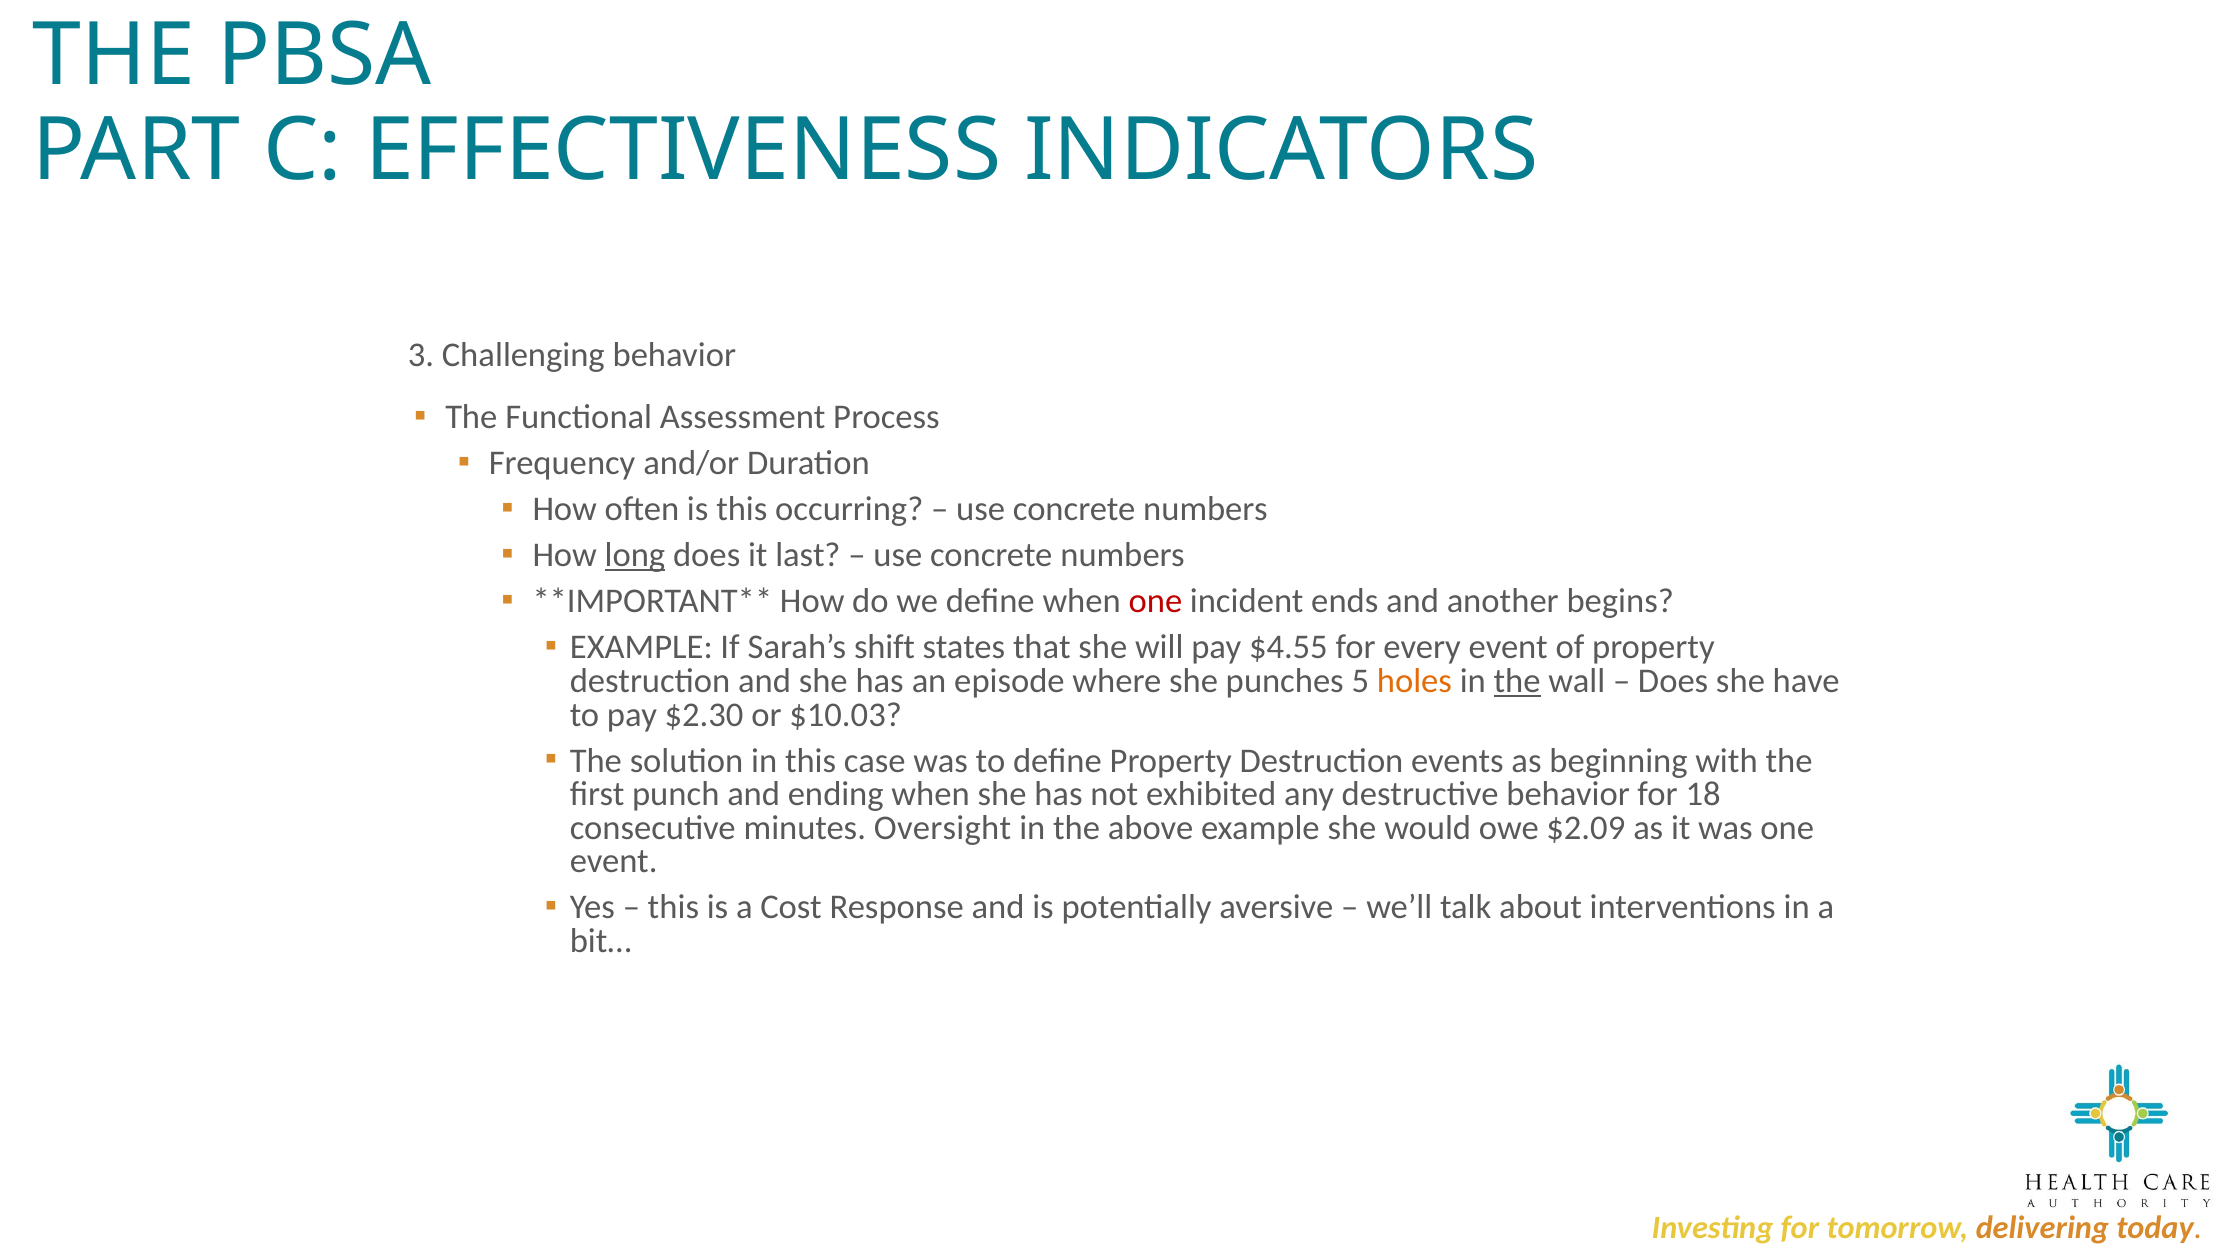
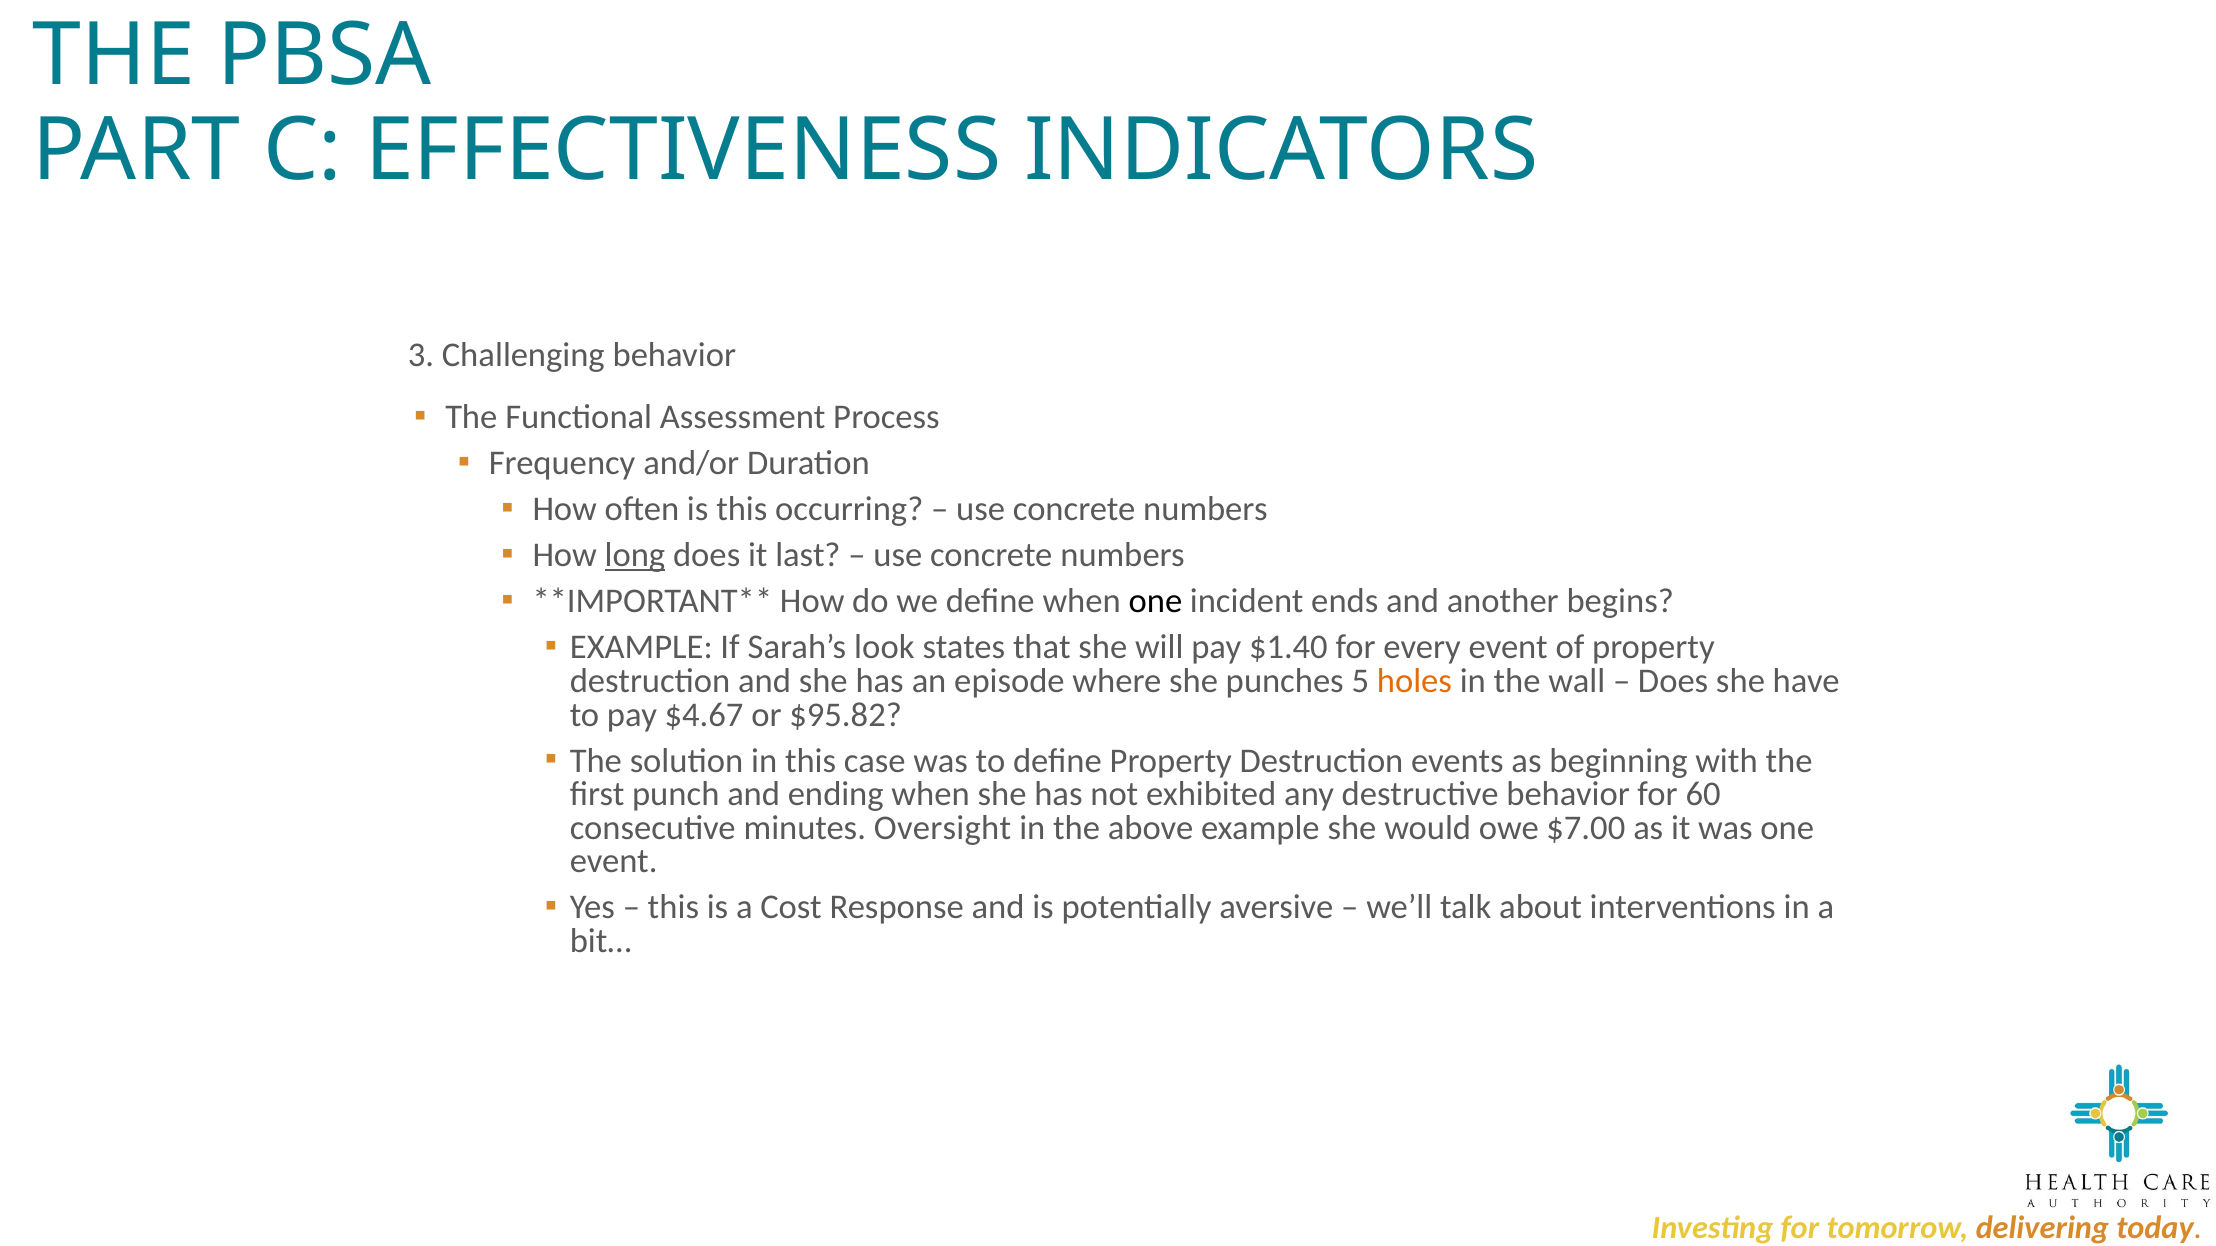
one colour: red -> black (1155, 602)
shift: shift -> look (884, 648)
$4.55: $4.55 -> $1.40 (1288, 648)
the underline: present -> none (1517, 681)
$2.30: $2.30 -> $4.67 (704, 715)
$10.03: $10.03 -> $95.82 (846, 715)
18: 18 -> 60 (1703, 795)
$2.09: $2.09 -> $7.00 (1586, 828)
